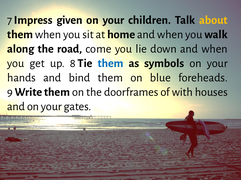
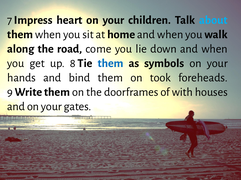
given: given -> heart (69, 20)
about colour: yellow -> light blue (213, 20)
blue: blue -> took (160, 78)
